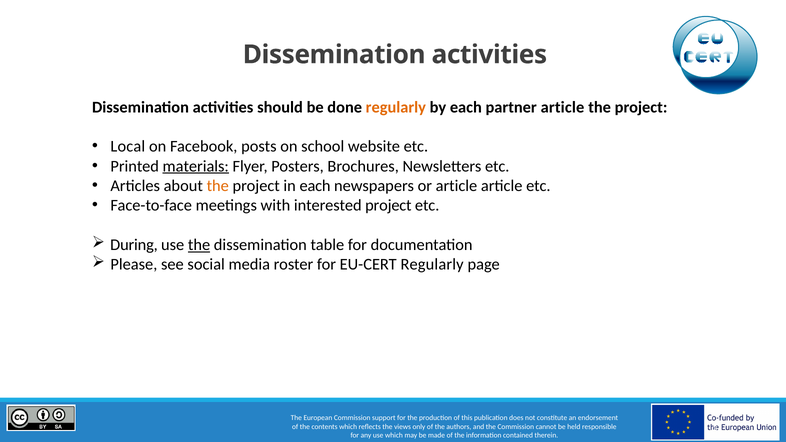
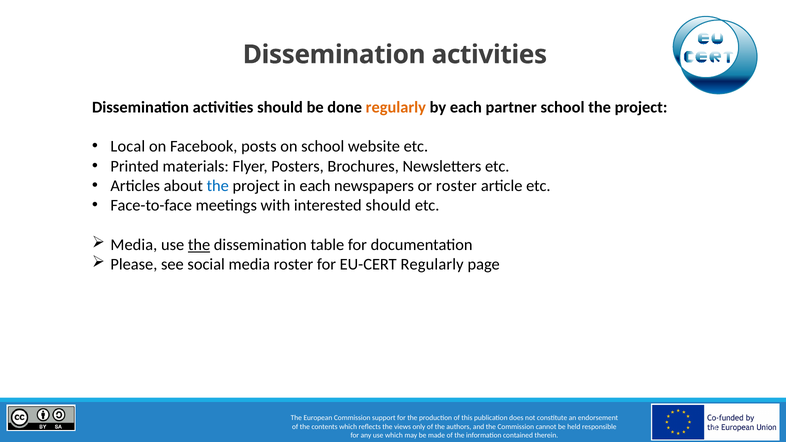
partner article: article -> school (563, 107)
materials underline: present -> none (196, 166)
the colour: orange -> blue (218, 186)
or article: article -> roster (456, 186)
interested project: project -> should (388, 206)
During: During -> Media (134, 245)
